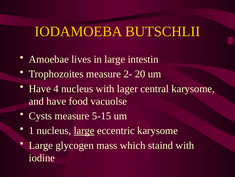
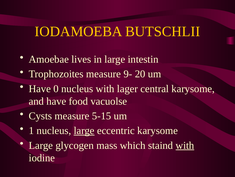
2-: 2- -> 9- (128, 74)
4: 4 -> 0 (56, 88)
with underline: none -> present (185, 145)
